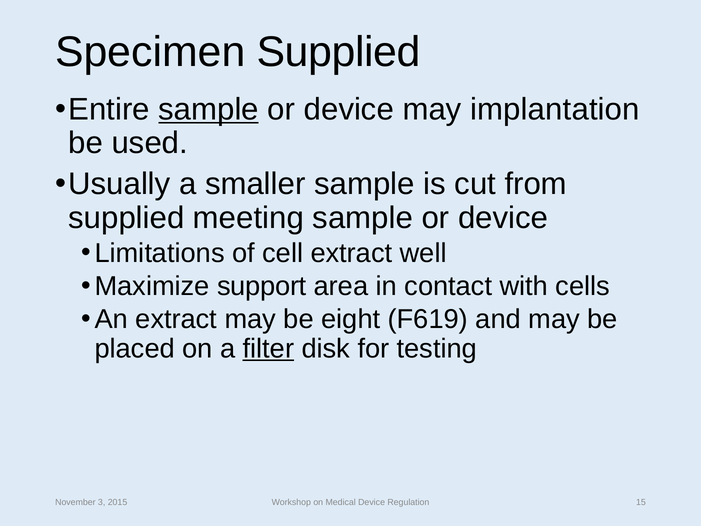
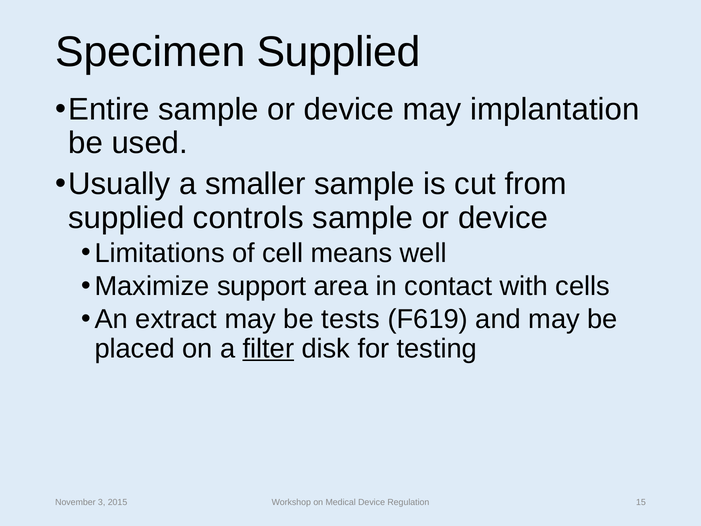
sample underline: present -> none (209, 109)
meeting: meeting -> controls (248, 218)
cell extract: extract -> means (351, 253)
eight: eight -> tests (351, 319)
